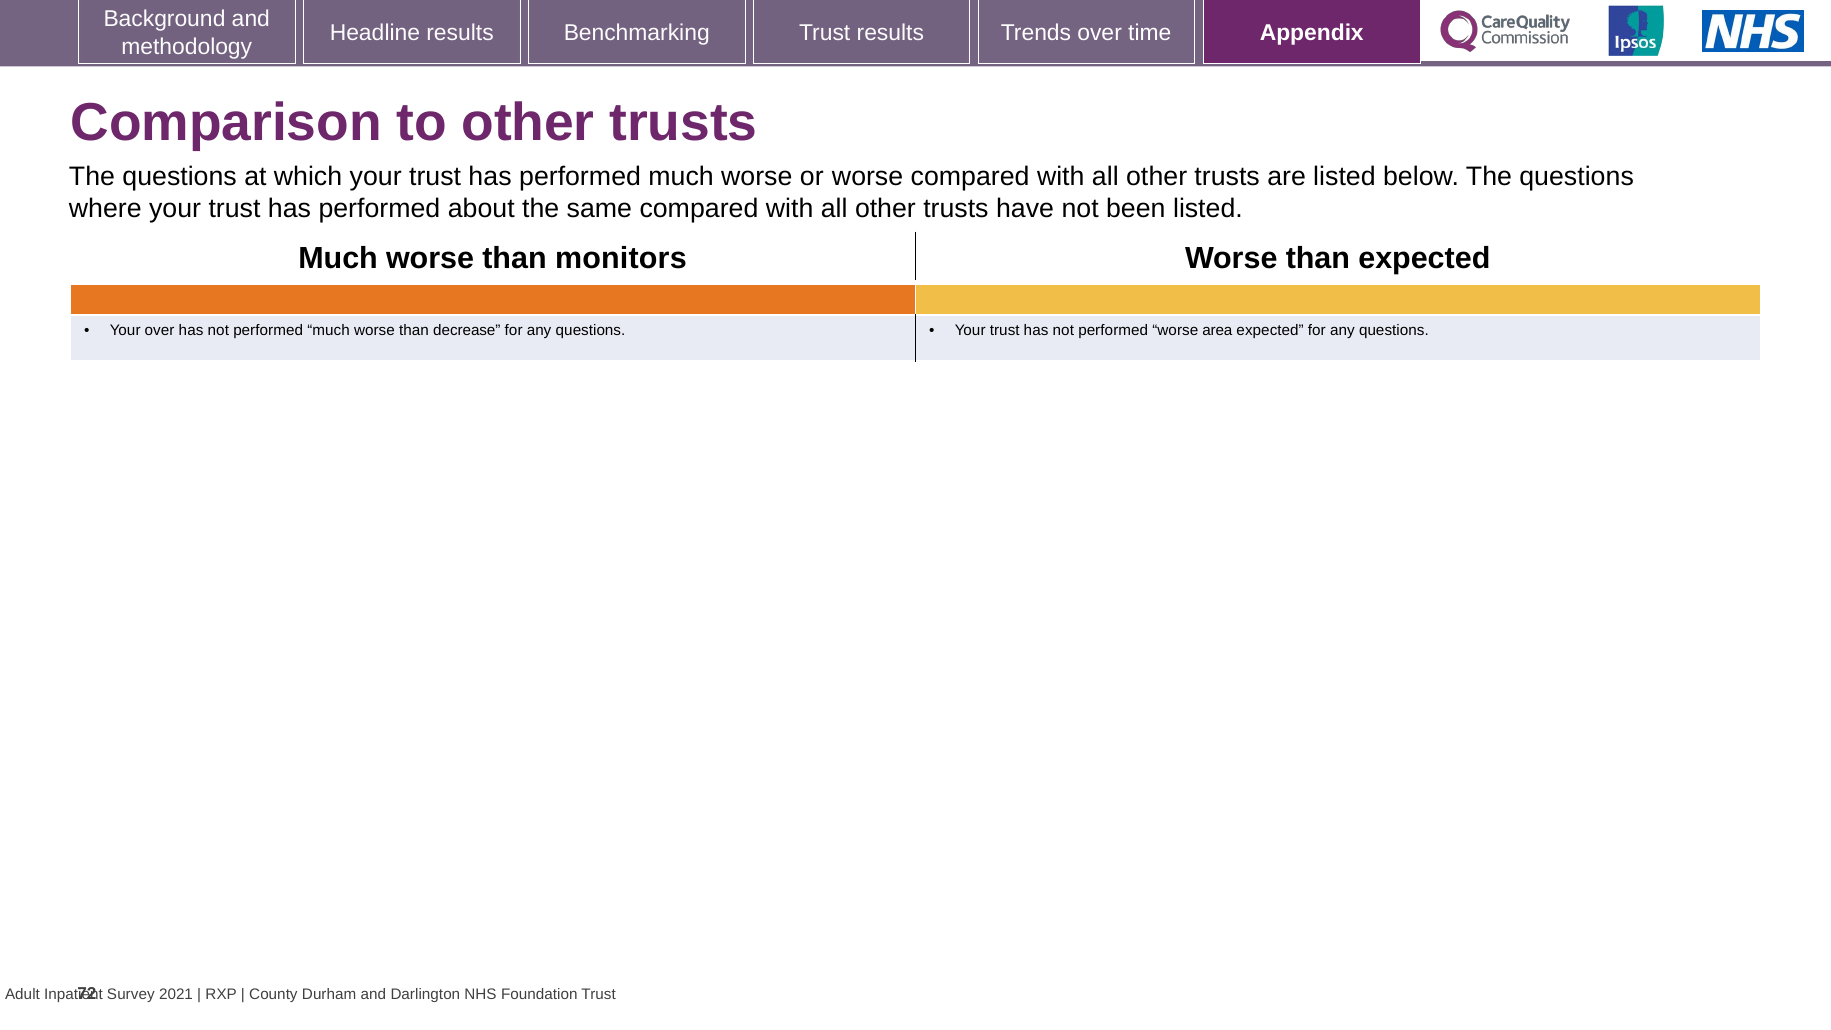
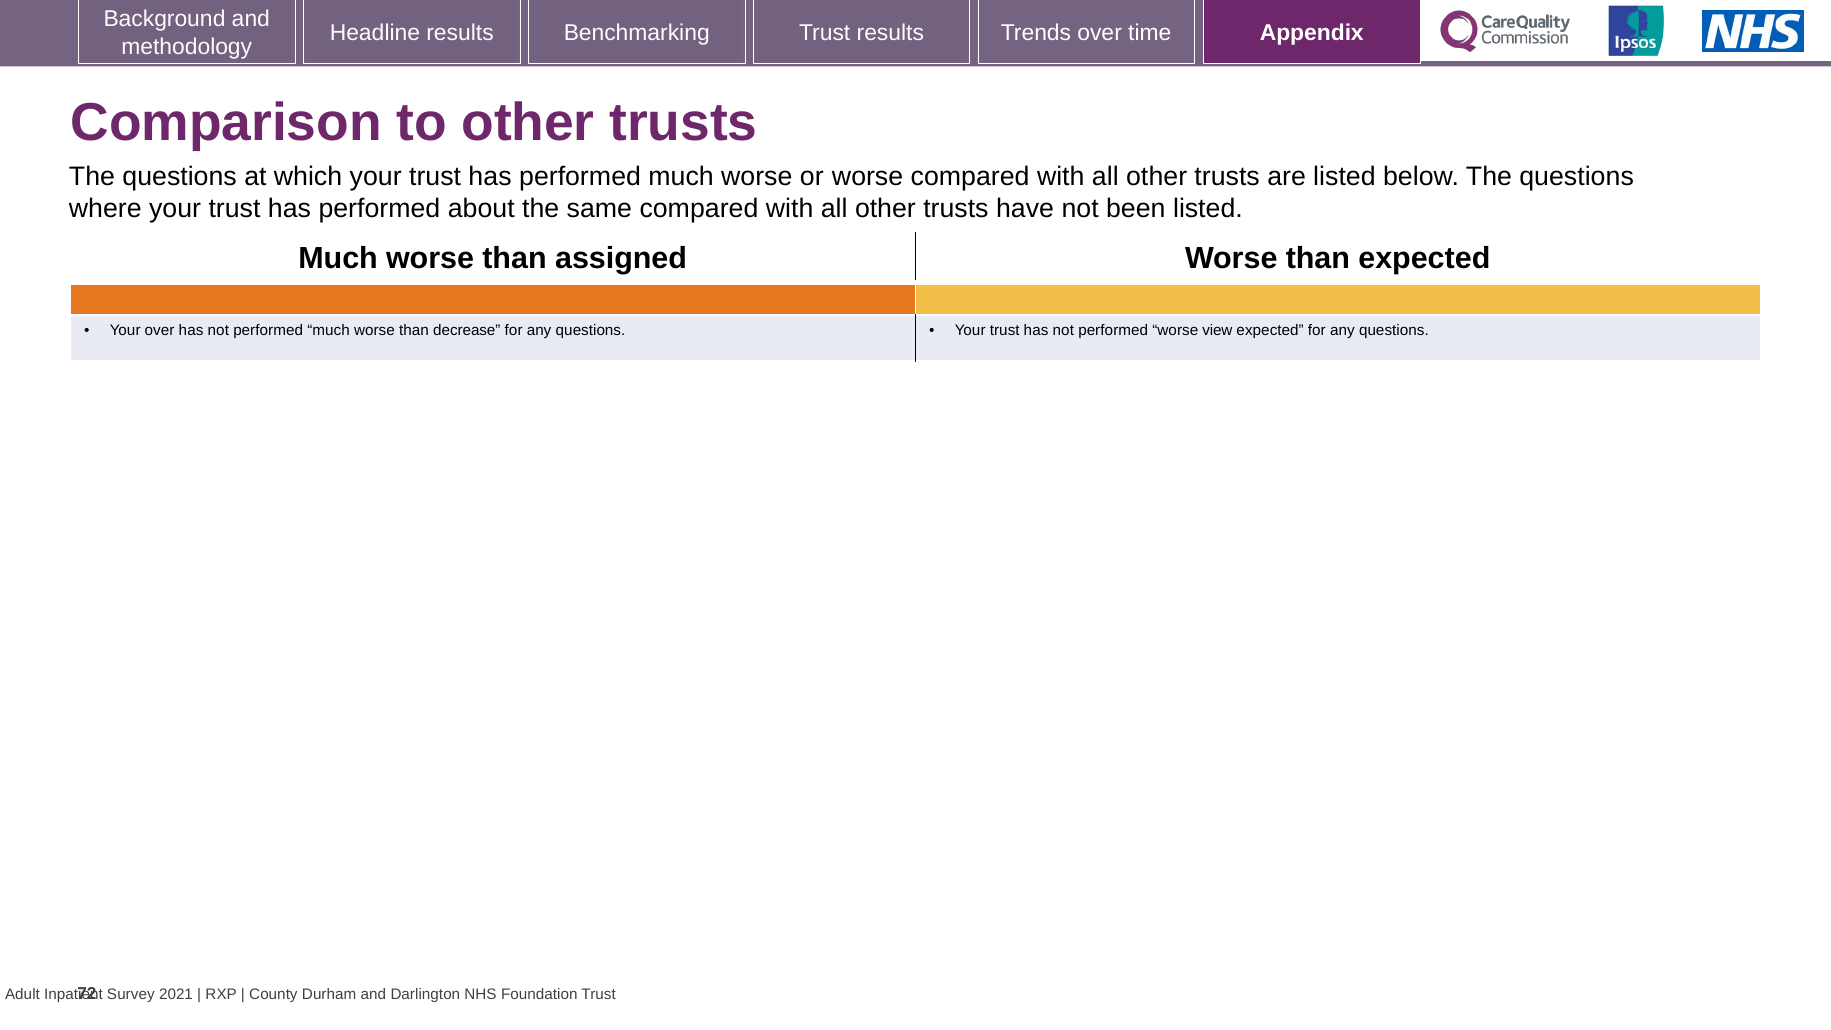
monitors: monitors -> assigned (621, 258)
area: area -> view (1217, 331)
